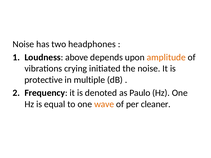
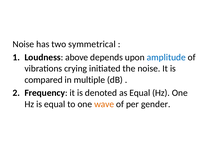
headphones: headphones -> symmetrical (92, 44)
amplitude colour: orange -> blue (166, 57)
protective: protective -> compared (44, 80)
as Paulo: Paulo -> Equal (140, 93)
cleaner: cleaner -> gender (156, 104)
